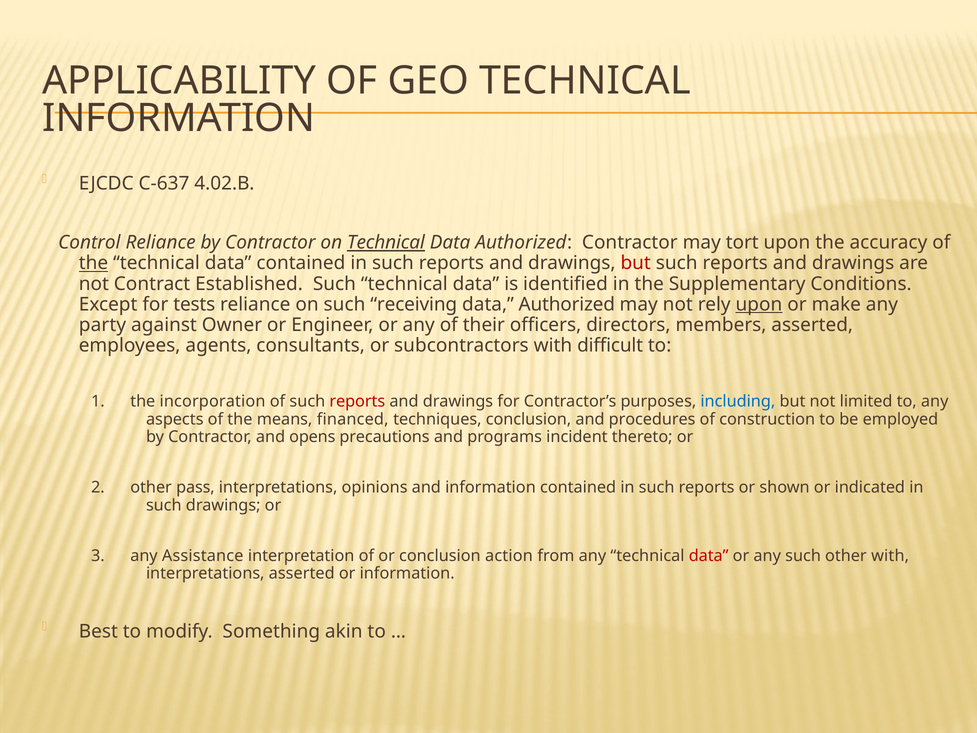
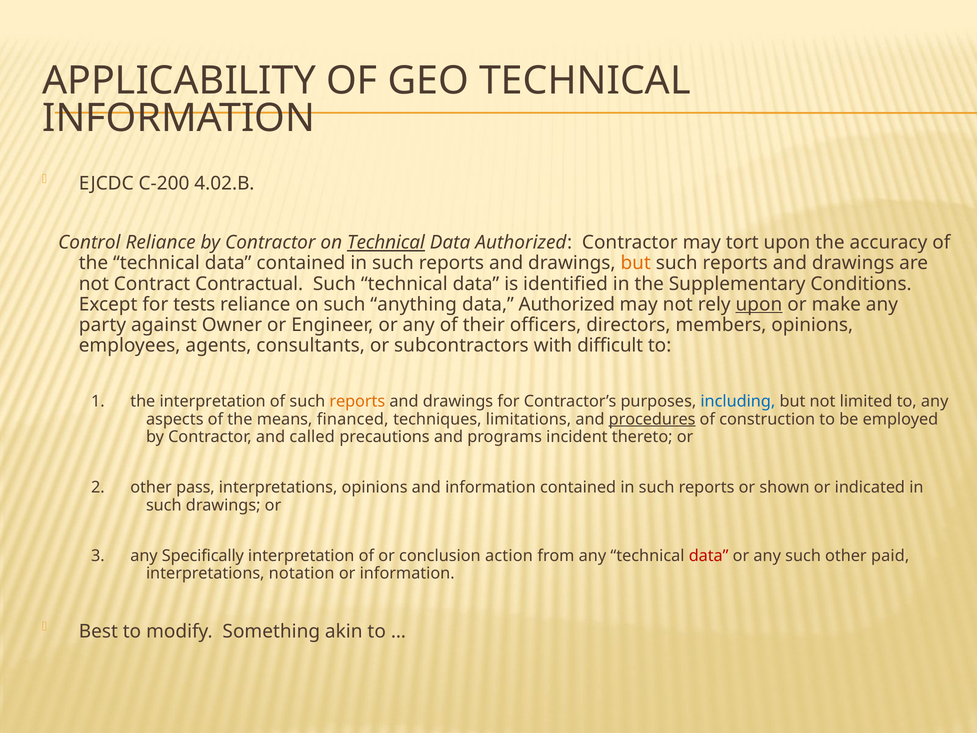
C-637: C-637 -> C-200 (164, 184)
the underline: present -> none (94, 263)
but colour: red -> orange (636, 263)
Established: Established -> Contractual (249, 284)
receiving: receiving -> anything (414, 304)
members asserted: asserted -> opinions (812, 325)
the incorporation: incorporation -> interpretation (213, 401)
reports colour: red -> orange (357, 401)
techniques conclusion: conclusion -> limitations (528, 419)
procedures underline: none -> present (652, 419)
opens: opens -> called (312, 437)
Assistance: Assistance -> Specifically (203, 556)
other with: with -> paid (890, 556)
interpretations asserted: asserted -> notation (302, 573)
